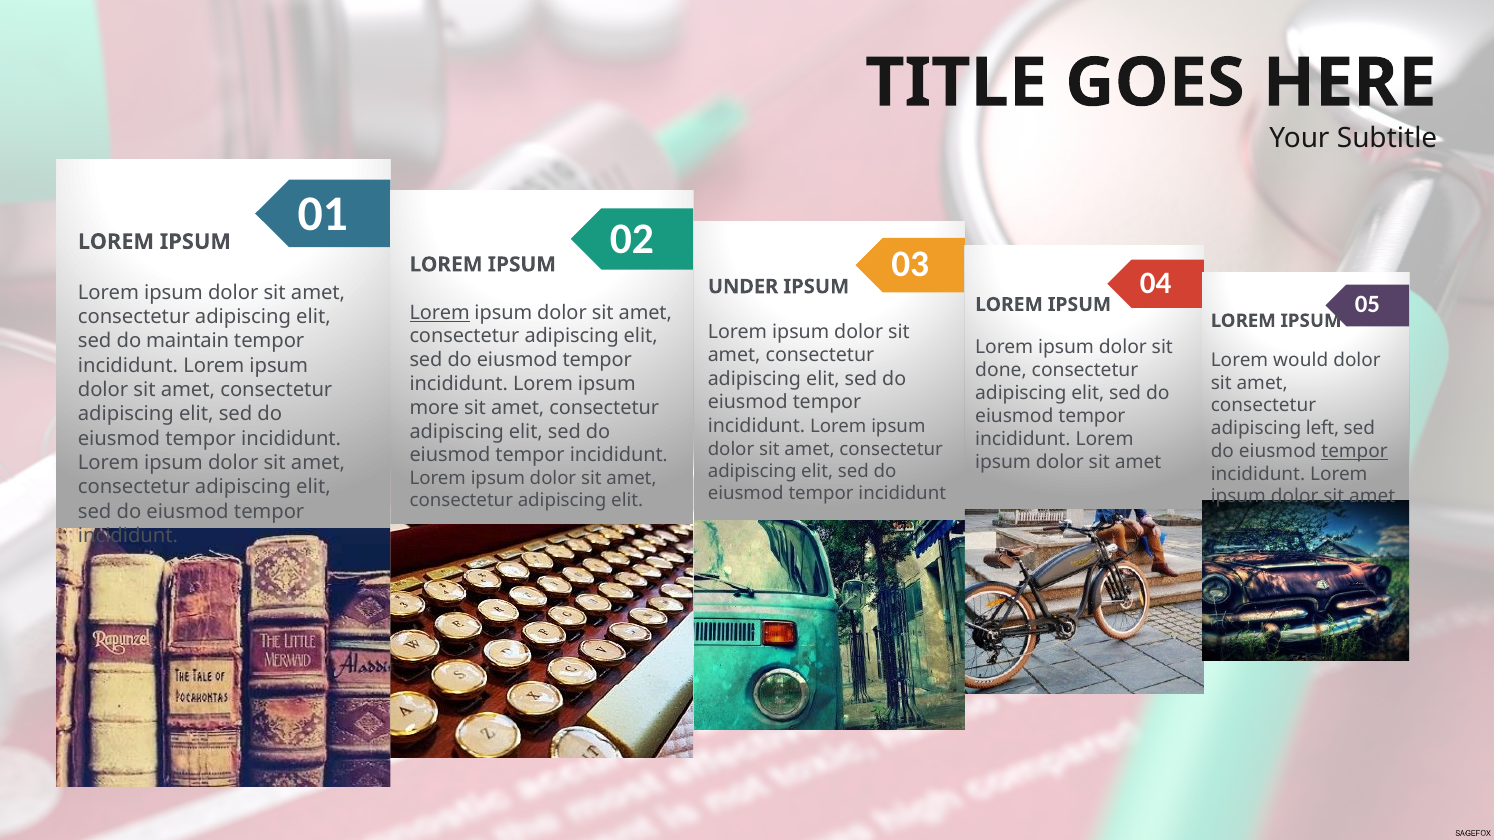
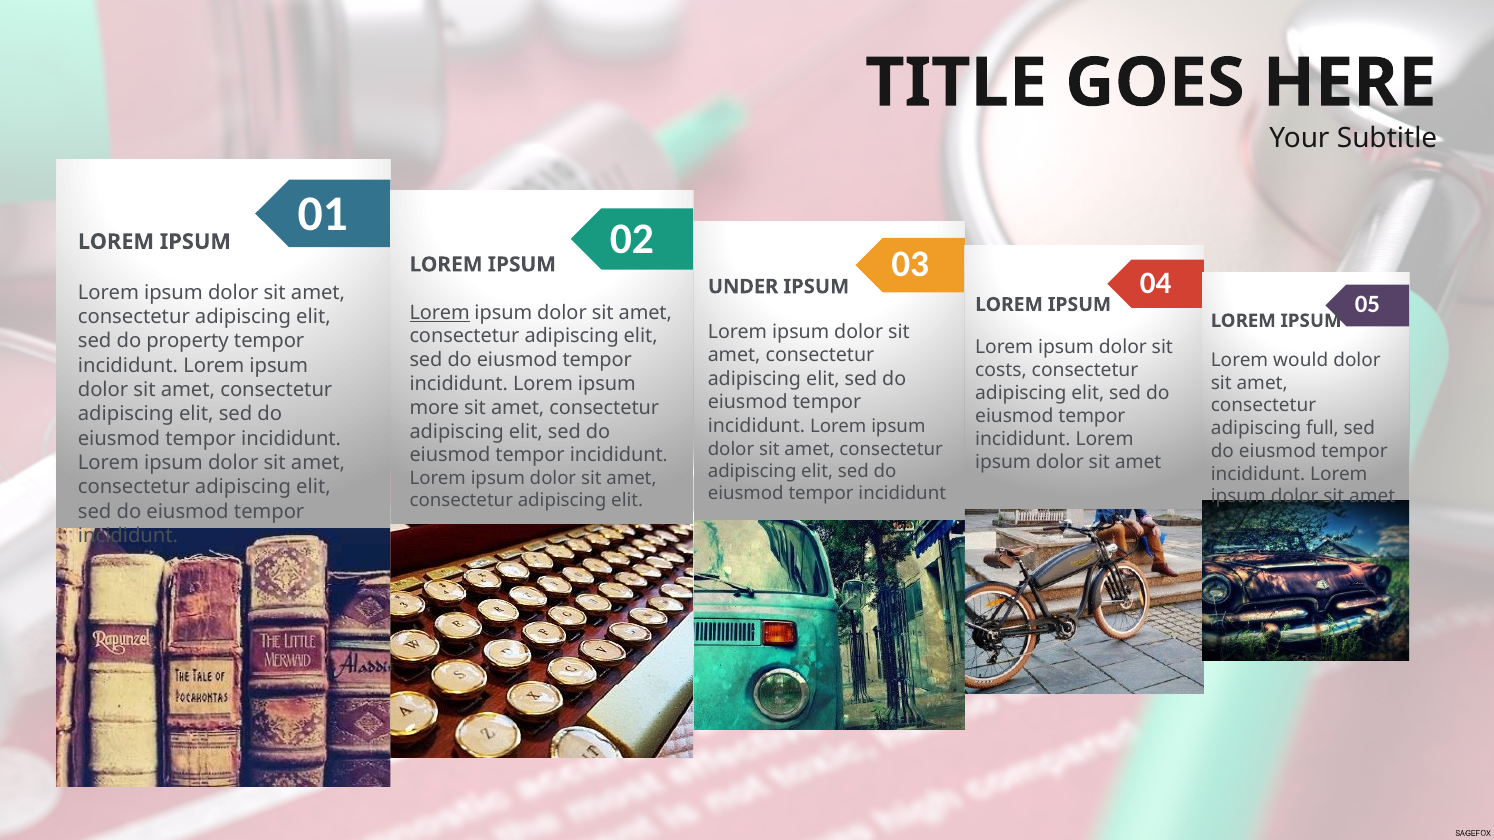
maintain: maintain -> property (188, 341)
done: done -> costs (1001, 370)
left: left -> full (1322, 429)
tempor underline: present -> none (1355, 451)
